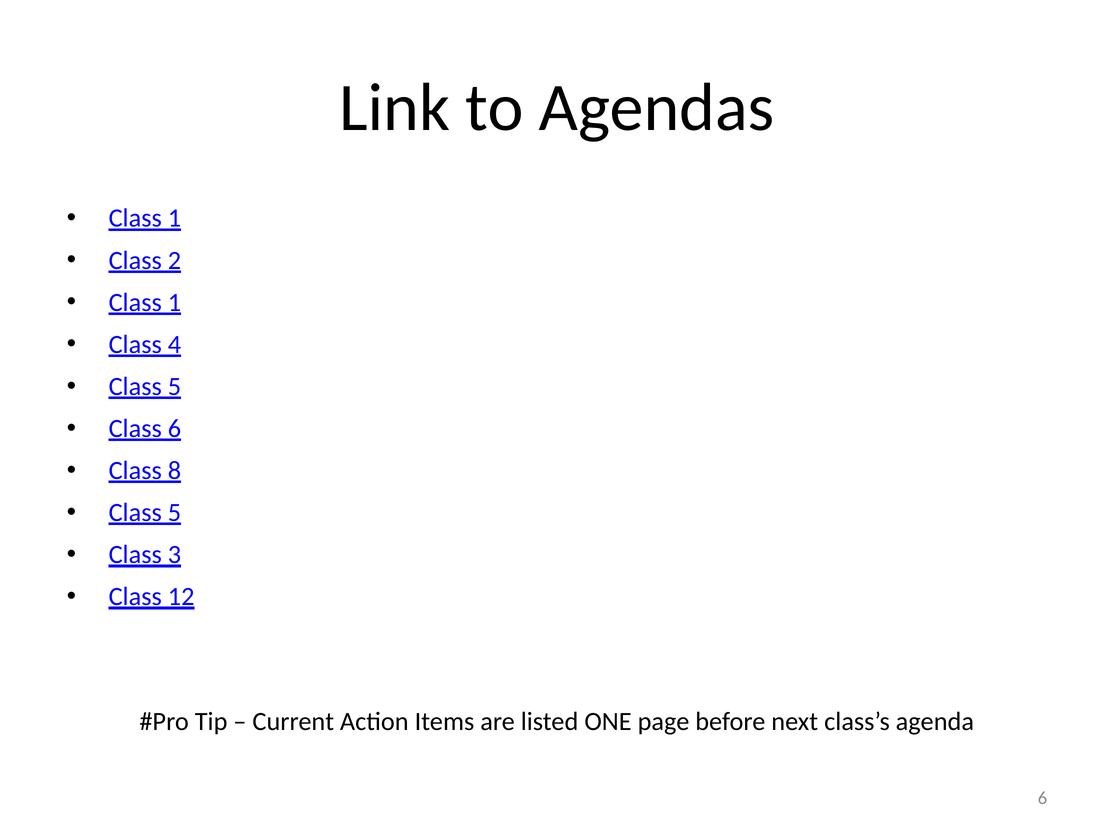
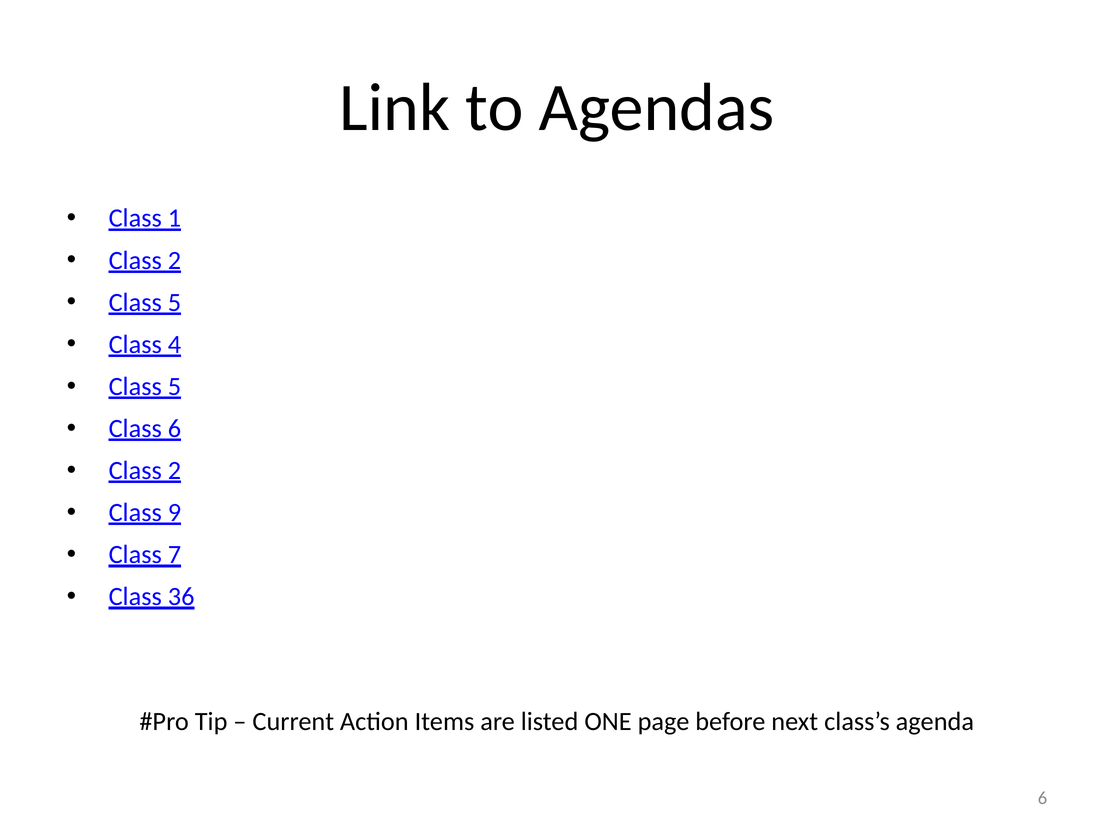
1: 1 -> 5 (174, 302)
8: 8 -> 2 (174, 470)
5: 5 -> 9 (174, 512)
3: 3 -> 7 (174, 554)
12: 12 -> 36 (181, 596)
